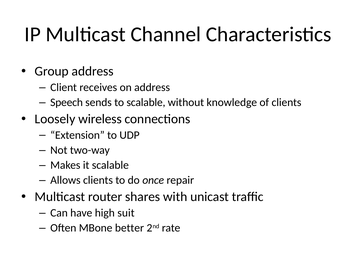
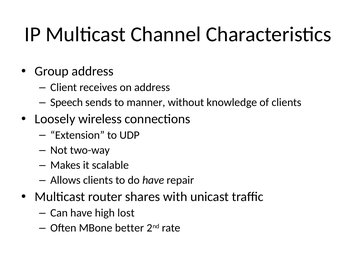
to scalable: scalable -> manner (146, 102)
do once: once -> have (153, 180)
suit: suit -> lost (126, 213)
